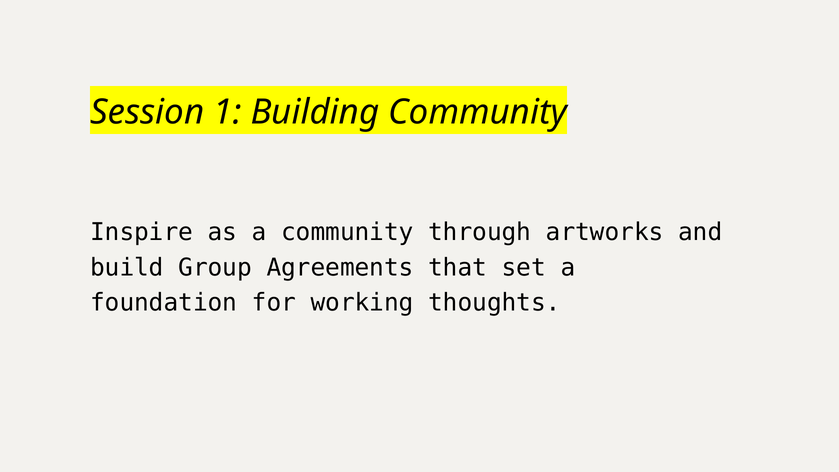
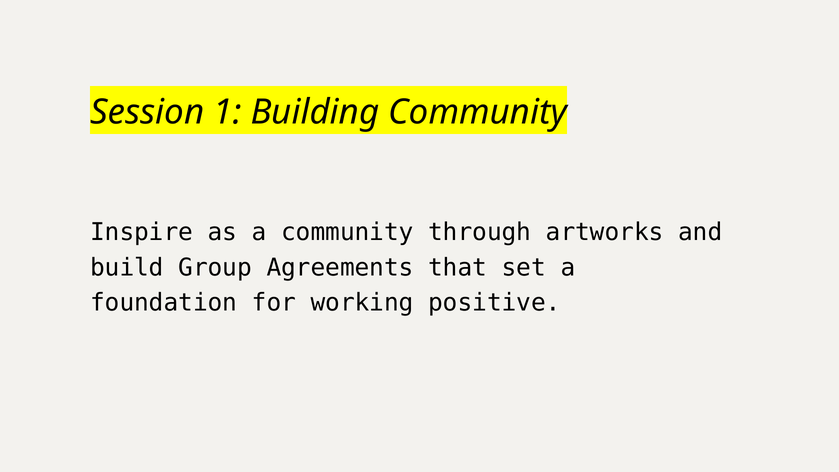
thoughts: thoughts -> positive (494, 303)
